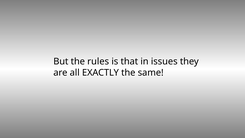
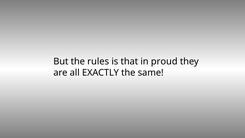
issues: issues -> proud (164, 61)
